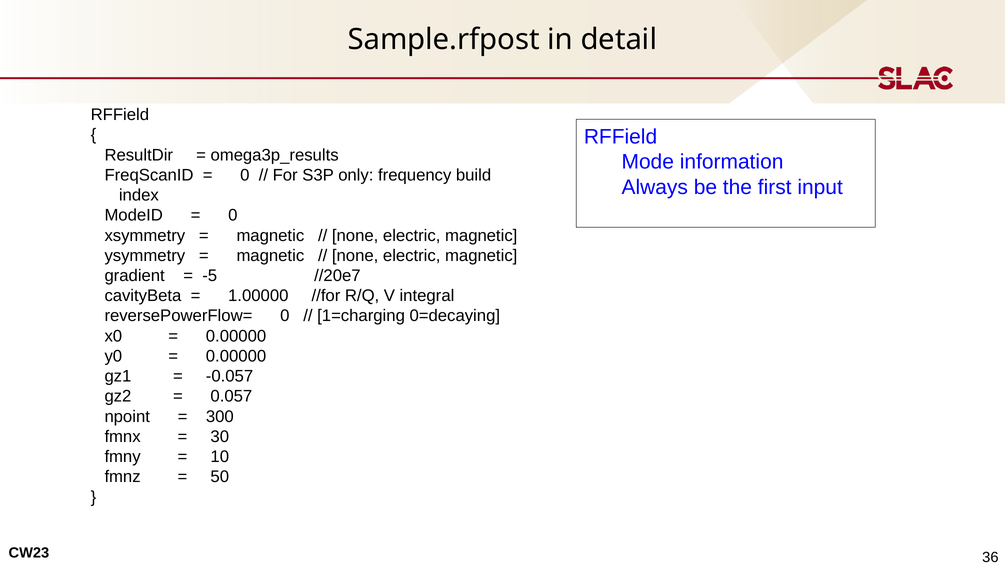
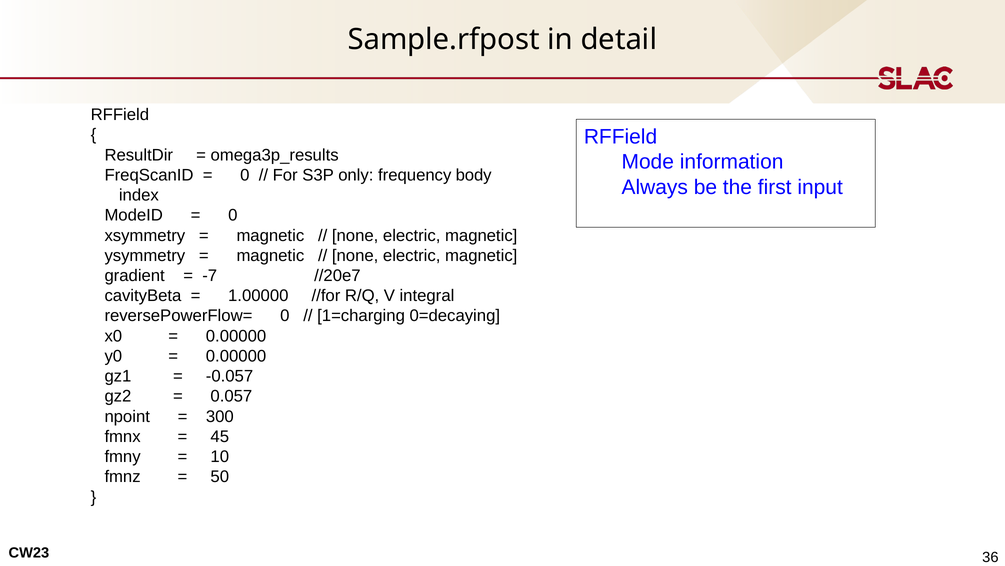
build: build -> body (474, 175)
-5: -5 -> -7 (210, 275)
30: 30 -> 45 (220, 436)
